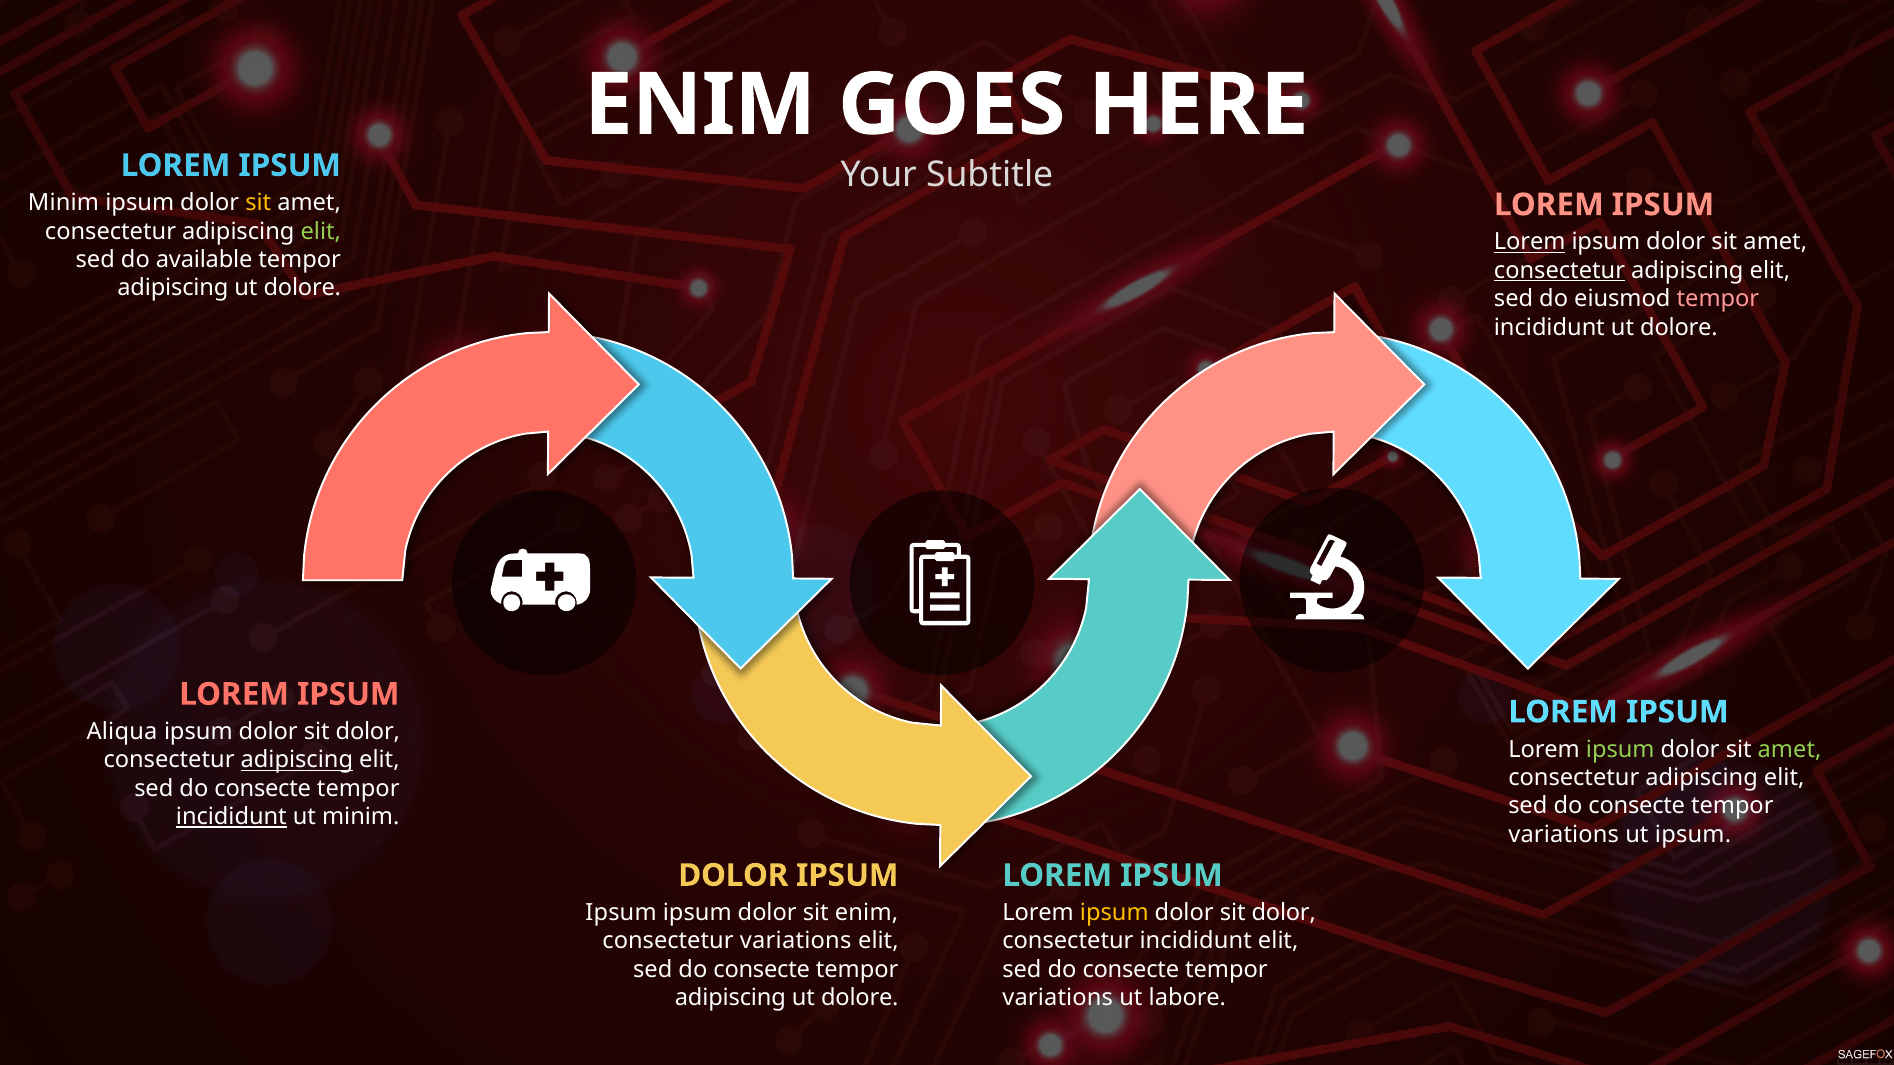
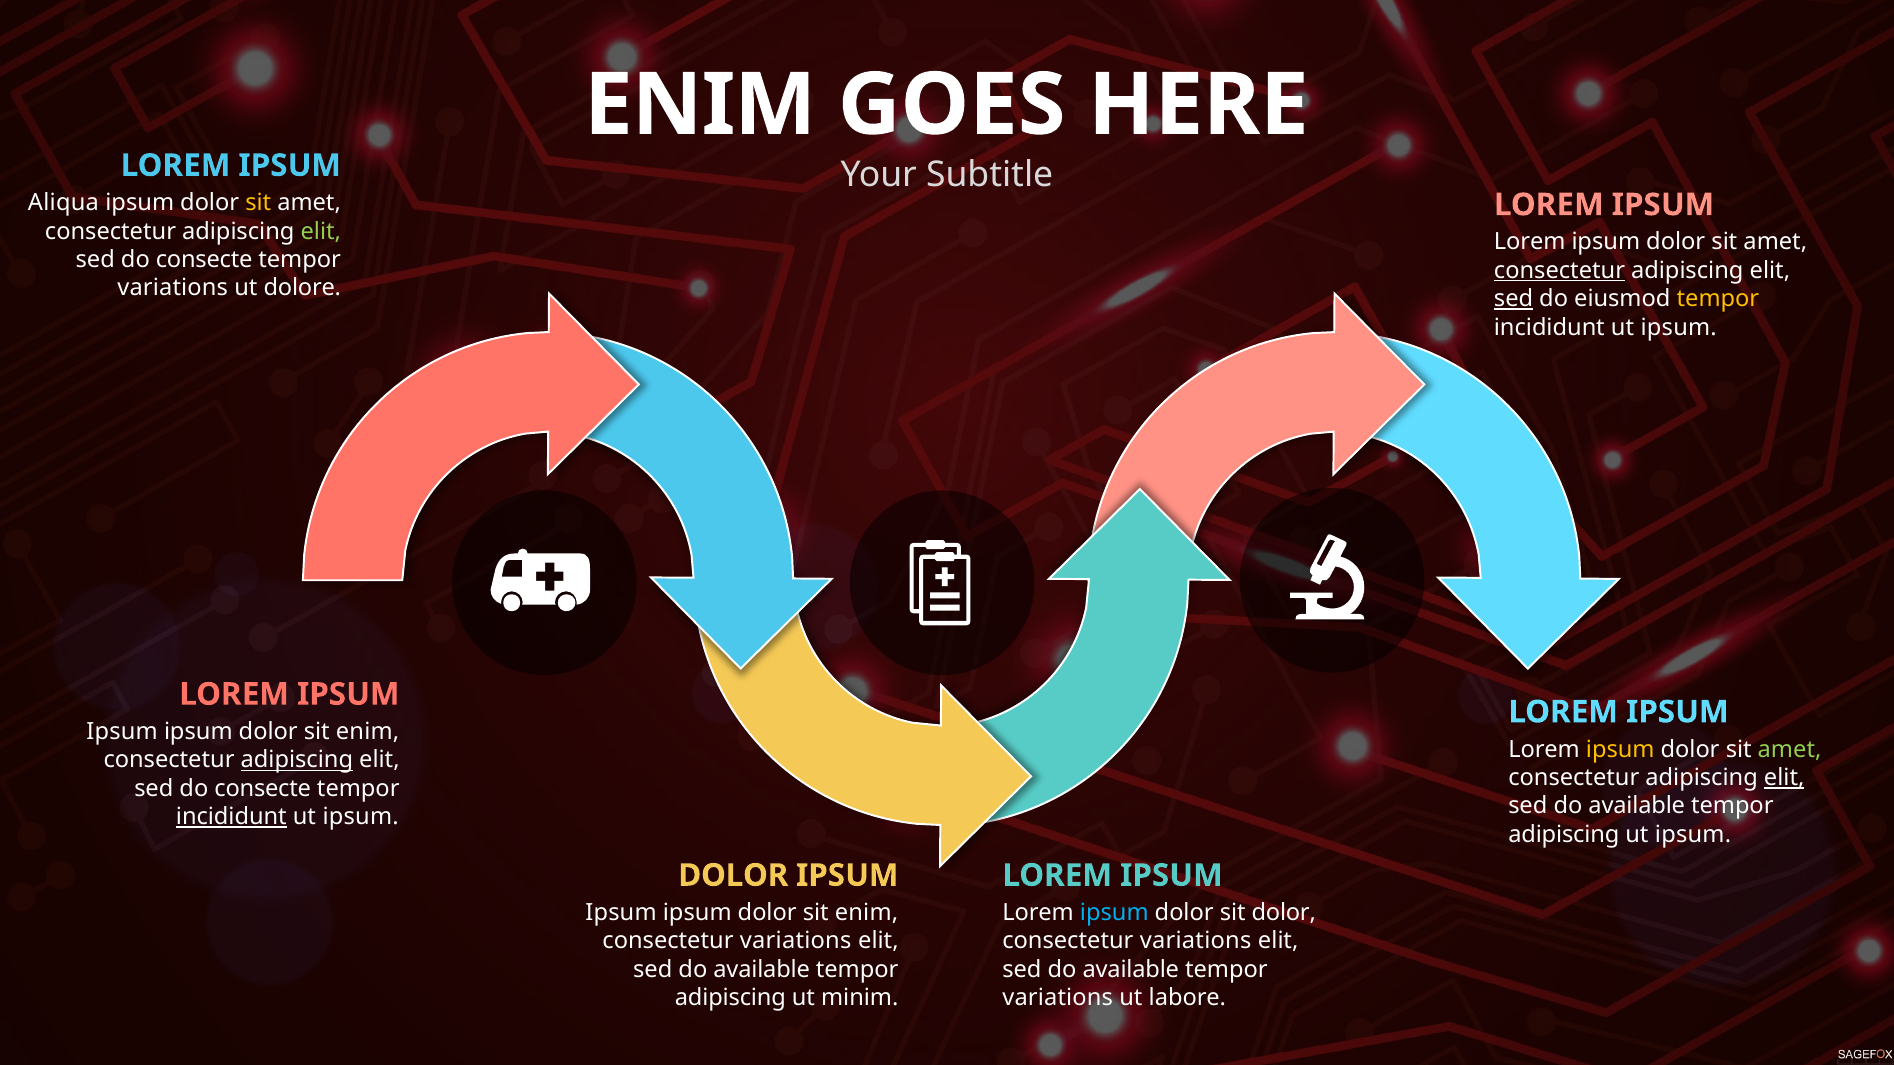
Minim: Minim -> Aliqua (63, 203)
Lorem underline: present -> none (1530, 242)
available: available -> consecte (204, 260)
adipiscing: adipiscing -> variations (173, 288)
sed underline: none -> present (1514, 299)
tempor colour: pink -> yellow (1718, 299)
dolore: dolore -> ipsum (1679, 327)
Aliqua: Aliqua -> Ipsum (122, 732)
dolor: dolor -> enim (368, 732)
ipsum colour: light green -> yellow (1620, 750)
elit underline: none -> present (1784, 778)
consecte: consecte -> available (1637, 806)
minim: minim -> ipsum (361, 817)
variations: variations -> adipiscing (1564, 835)
ipsum colour: yellow -> light blue (1114, 913)
incididunt: incididunt -> variations (1196, 941)
consecte: consecte -> available (762, 970)
consecte: consecte -> available (1131, 970)
dolore: dolore -> minim (860, 998)
